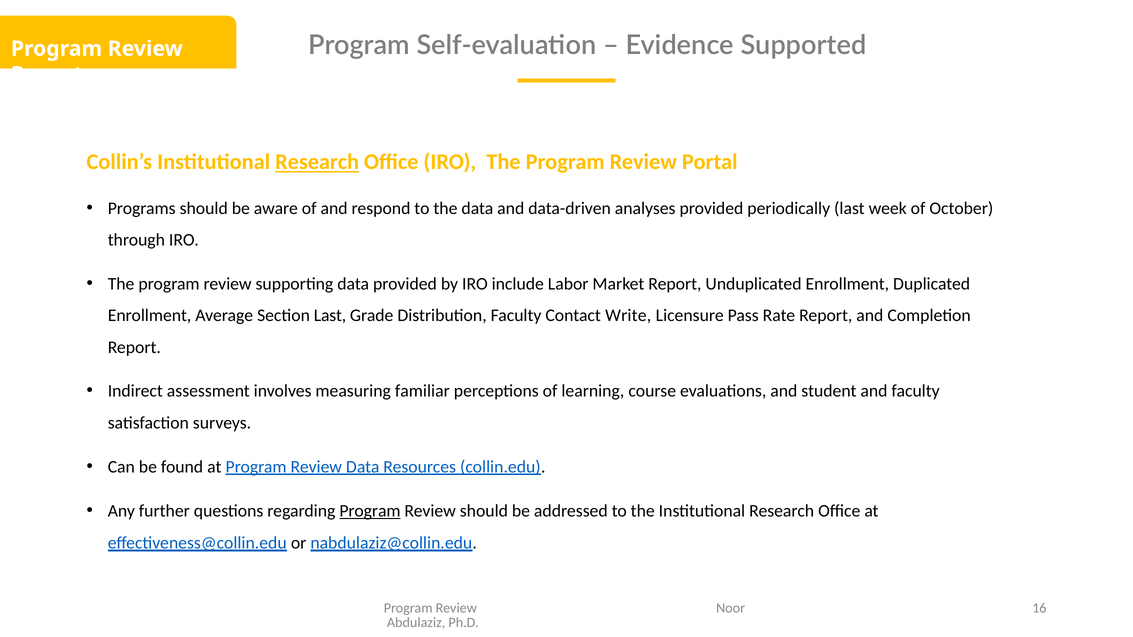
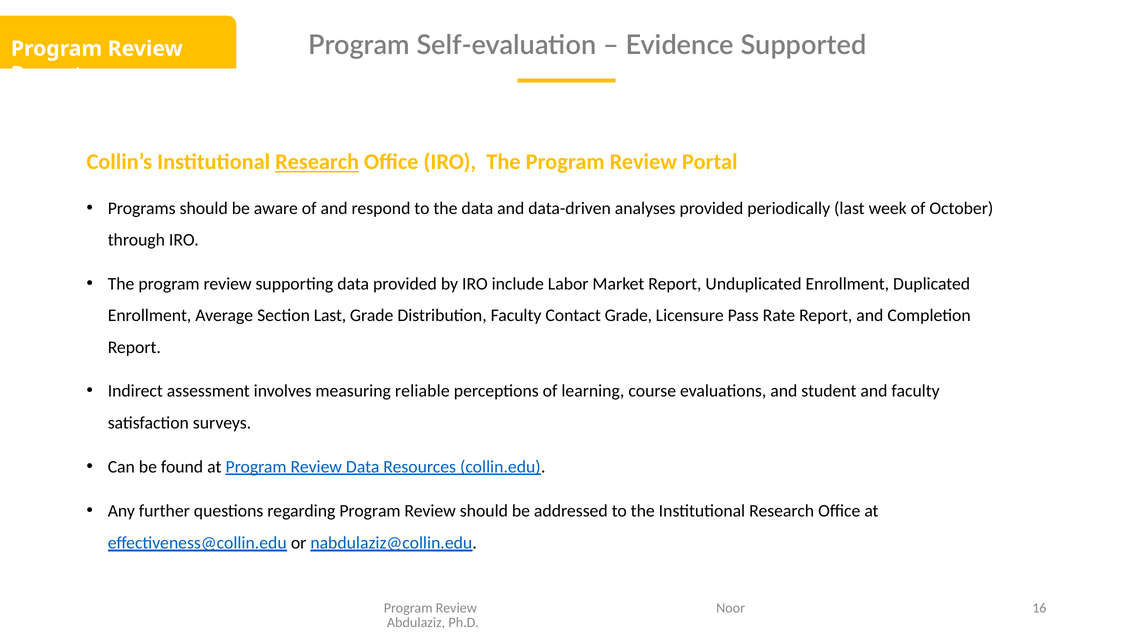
Contact Write: Write -> Grade (628, 316)
familiar: familiar -> reliable (422, 391)
Program underline: present -> none (370, 511)
